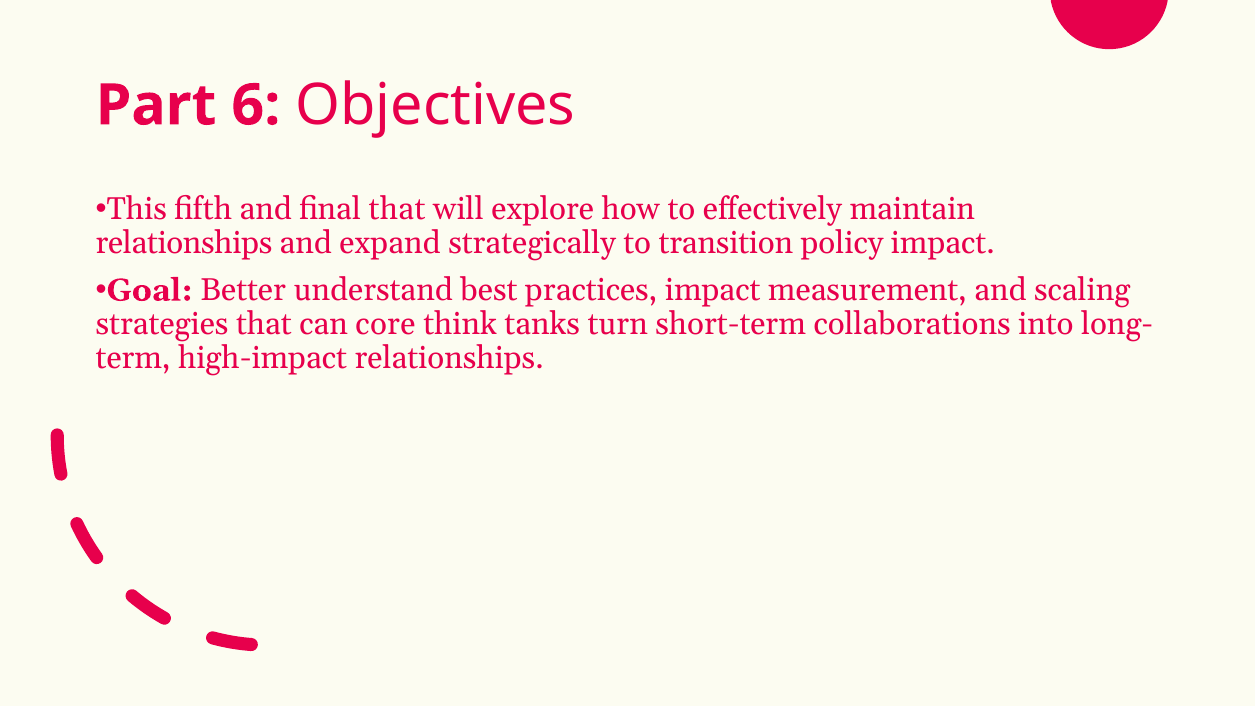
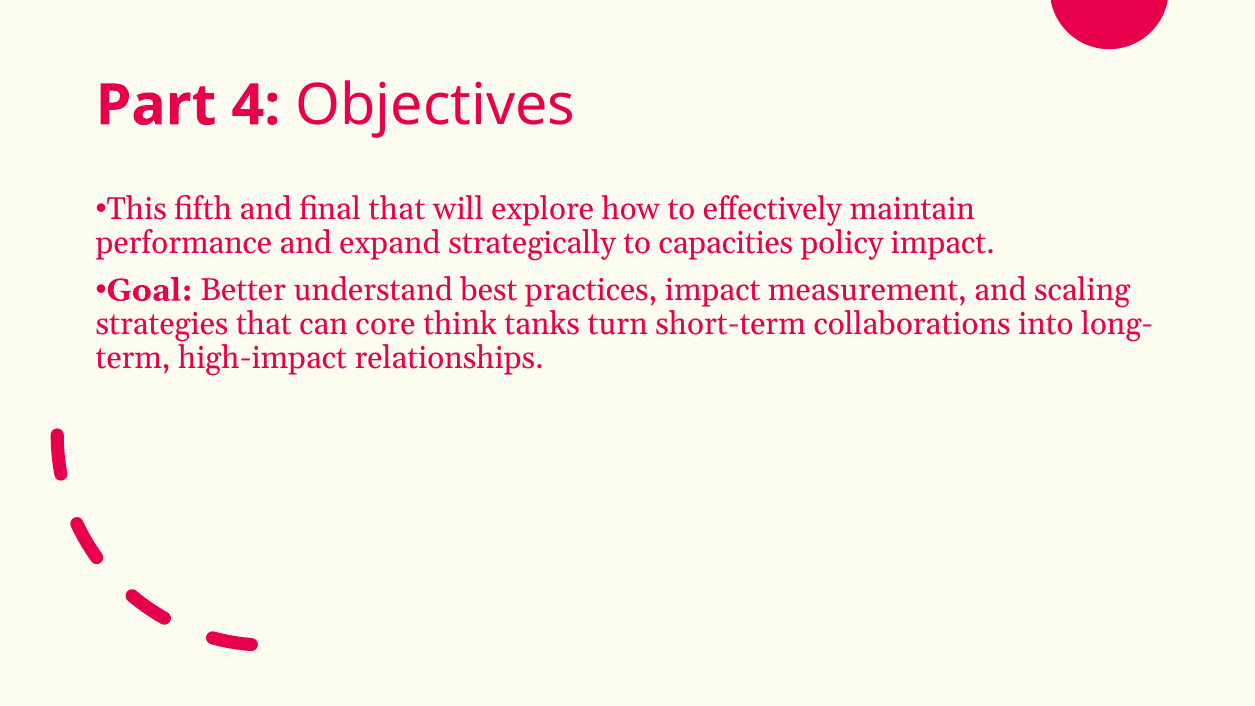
6: 6 -> 4 (256, 105)
relationships: relationships -> performance (184, 243)
transition: transition -> capacities (726, 243)
